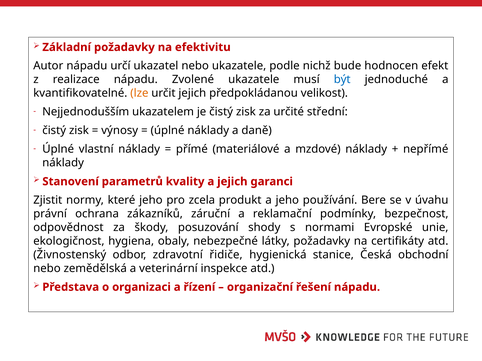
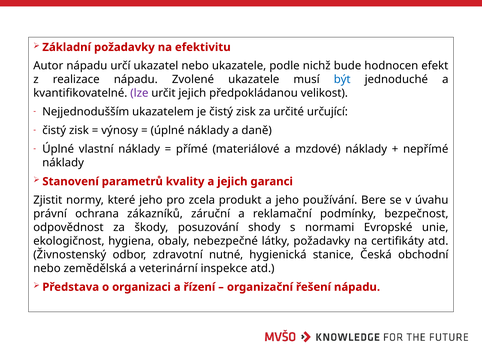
lze colour: orange -> purple (139, 93)
střední: střední -> určující (327, 112)
řidiče: řidiče -> nutné (226, 255)
